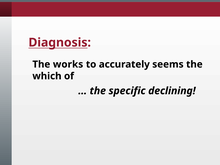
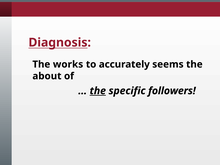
which: which -> about (47, 76)
the underline: none -> present (98, 91)
declining: declining -> followers (172, 91)
